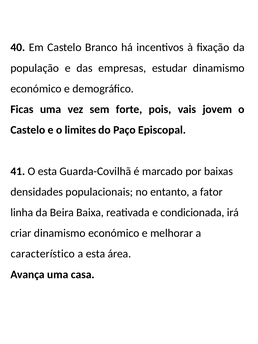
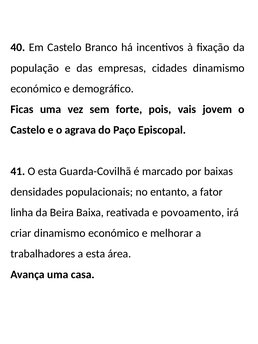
estudar: estudar -> cidades (170, 68)
limites: limites -> agrava (80, 130)
condicionada: condicionada -> povoamento (192, 213)
característico: característico -> trabalhadores (43, 254)
